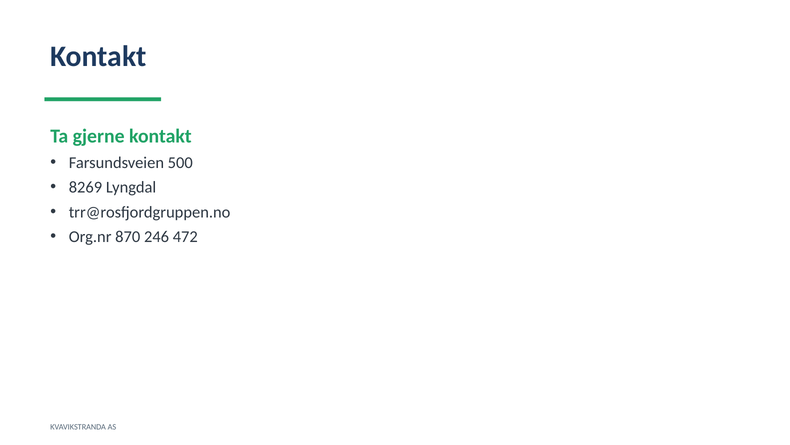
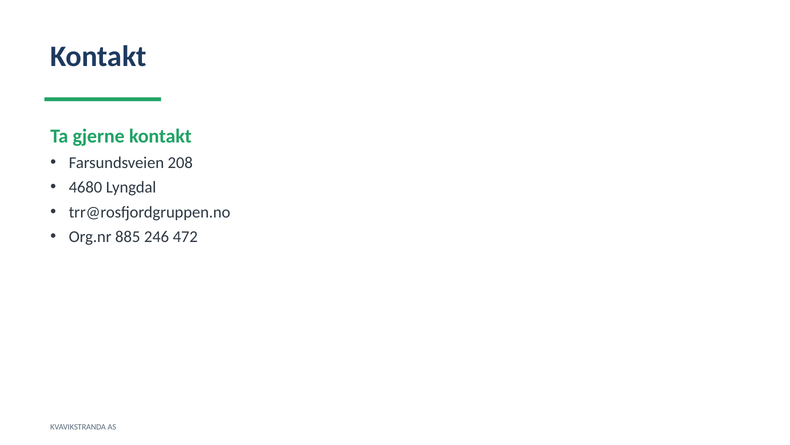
500: 500 -> 208 (180, 162)
8269: 8269 -> 4680 (85, 187)
870: 870 -> 885 (128, 237)
